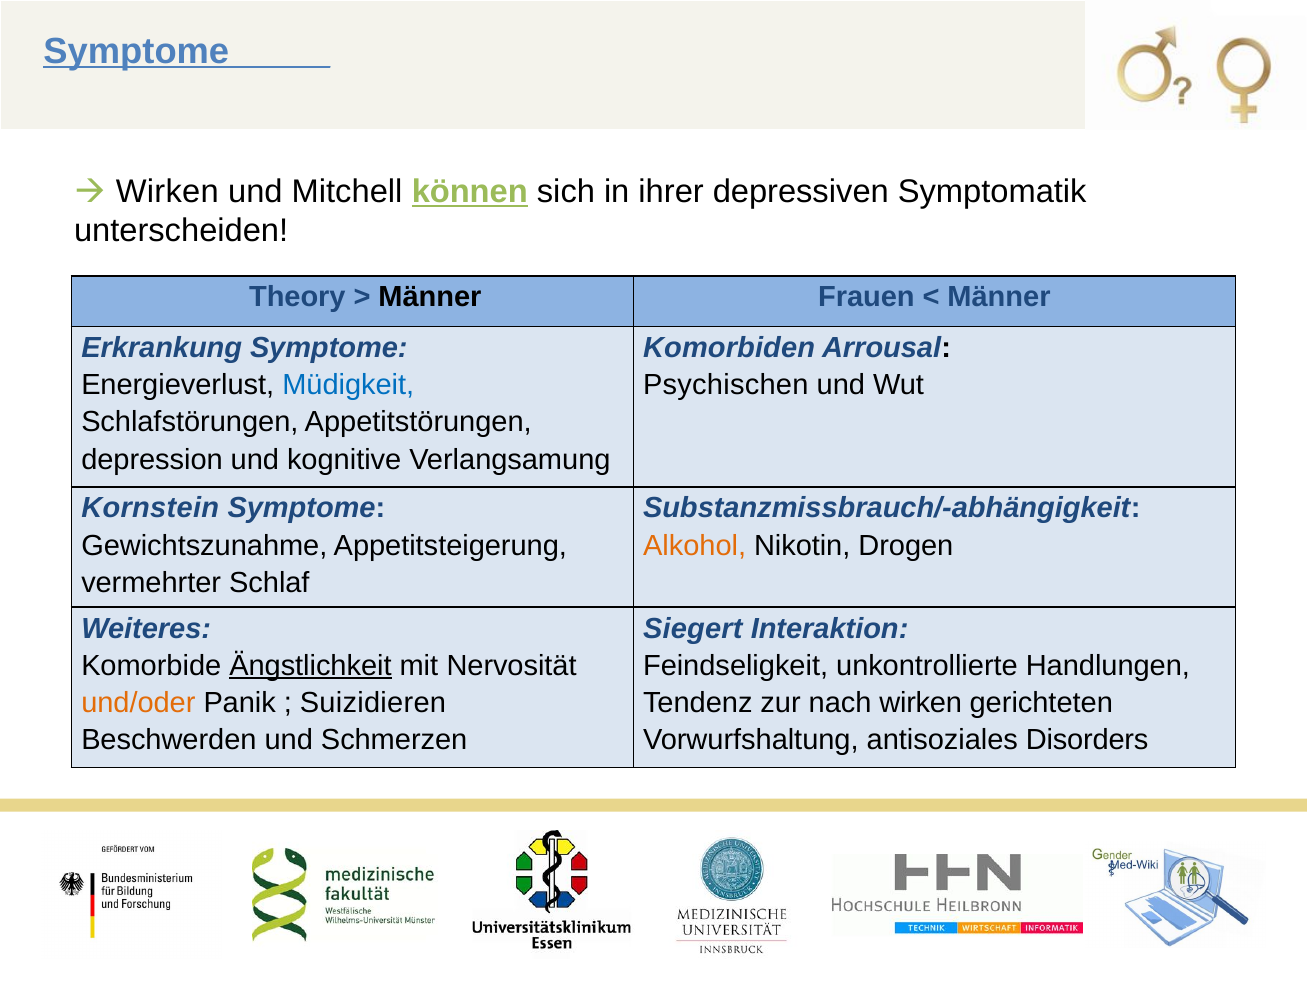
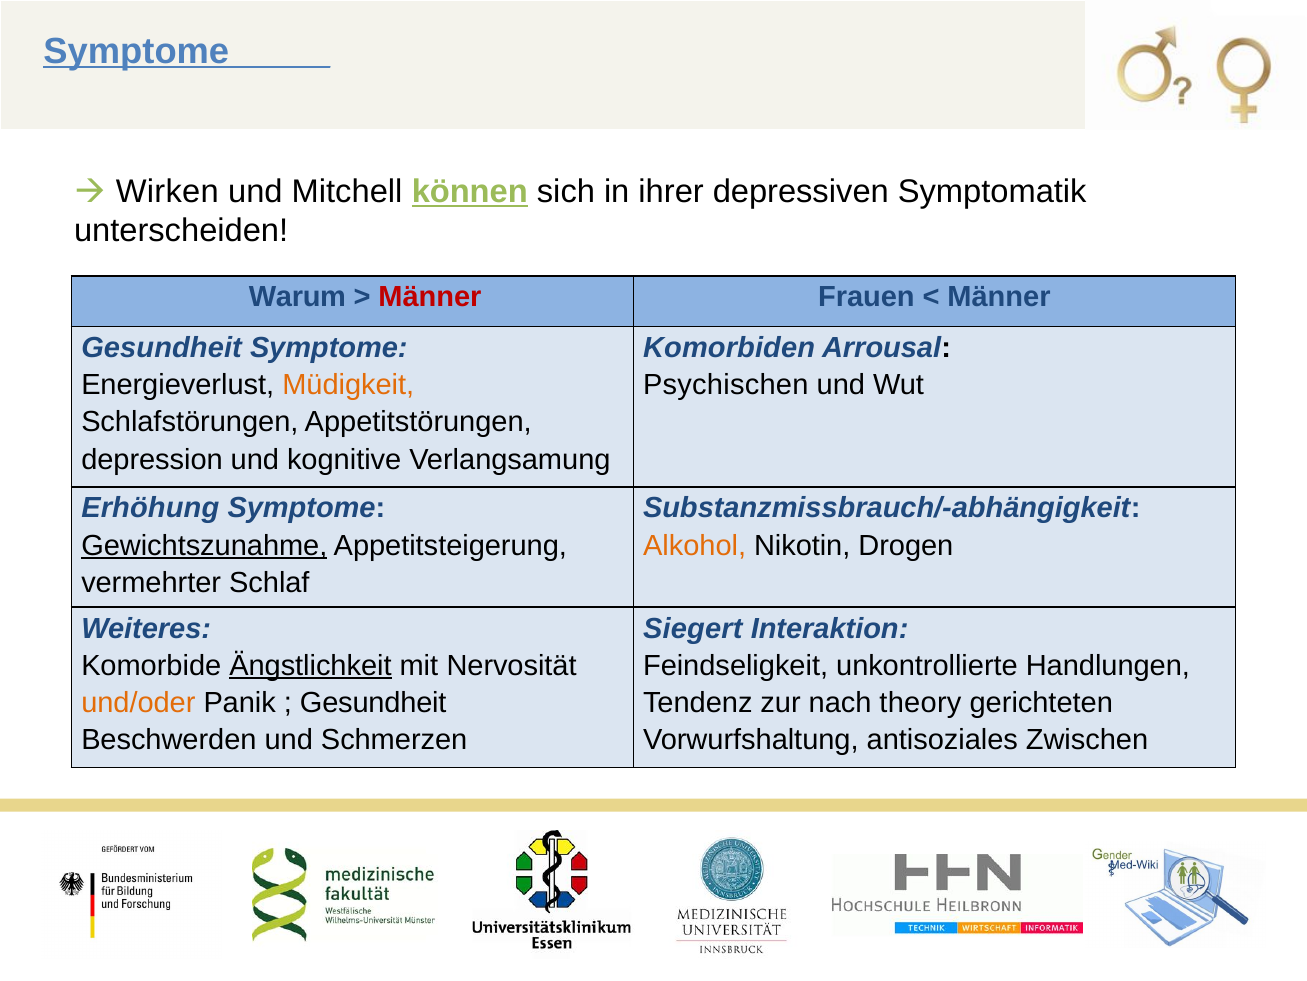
Theory: Theory -> Warum (297, 297)
Männer colour: black -> red (430, 297)
Erkrankung: Erkrankung -> Gesundheit (162, 348)
Müdigkeit colour: blue -> orange (348, 385)
Kornstein: Kornstein -> Erhöhung (150, 508)
Gewichtszunahme underline: none -> present (204, 545)
Suizidieren: Suizidieren -> Gesundheit (373, 702)
nach wirken: wirken -> theory (920, 702)
Disorders: Disorders -> Zwischen (1087, 739)
